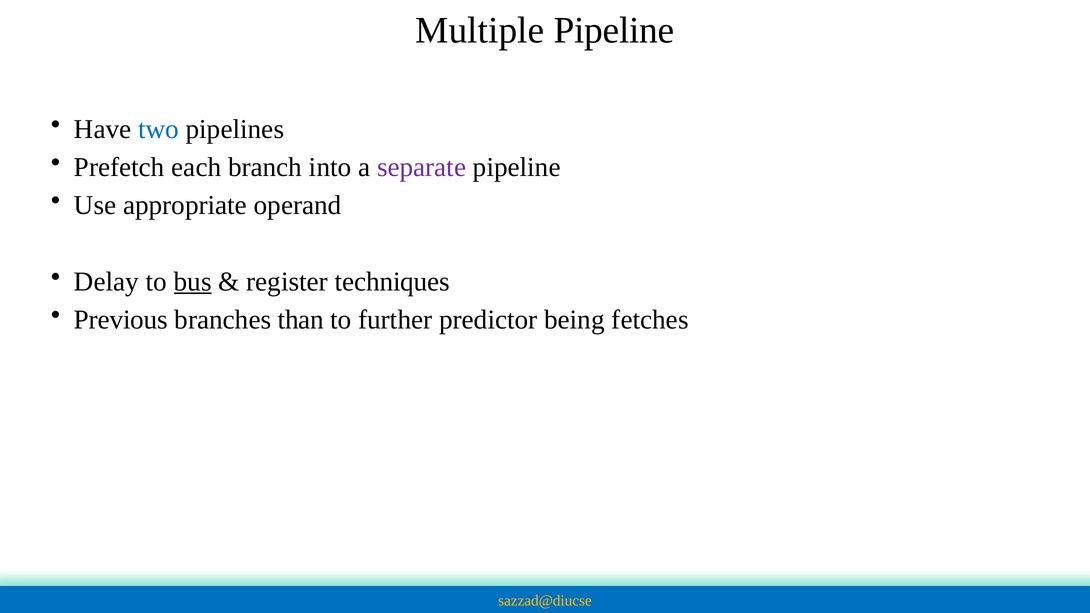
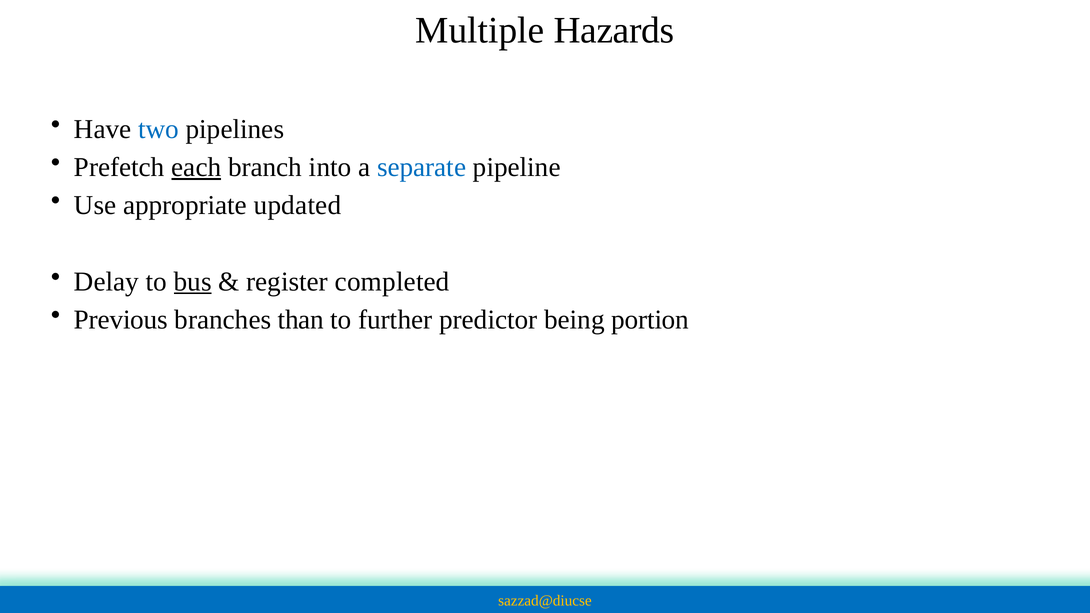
Multiple Pipeline: Pipeline -> Hazards (614, 30)
each underline: none -> present (196, 167)
separate colour: purple -> blue (422, 167)
operand: operand -> updated (298, 205)
techniques: techniques -> completed (392, 282)
fetches: fetches -> portion (650, 320)
